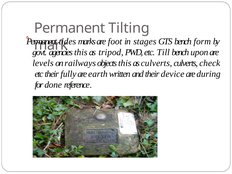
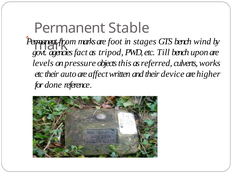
Tilting: Tilting -> Stable (129, 28)
tides: tides -> from (68, 41)
form: form -> wind (202, 41)
this: this -> fact (81, 52)
railways: railways -> pressure (80, 63)
as culverts: culverts -> referred (157, 63)
check: check -> works (210, 63)
fully: fully -> auto (68, 74)
earth: earth -> affect (98, 74)
during: during -> higher (209, 74)
